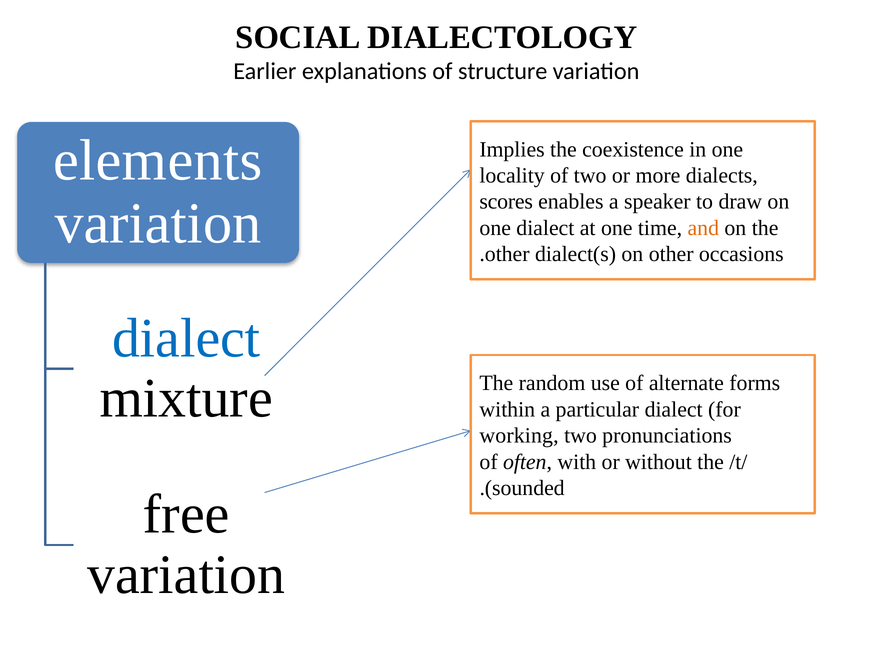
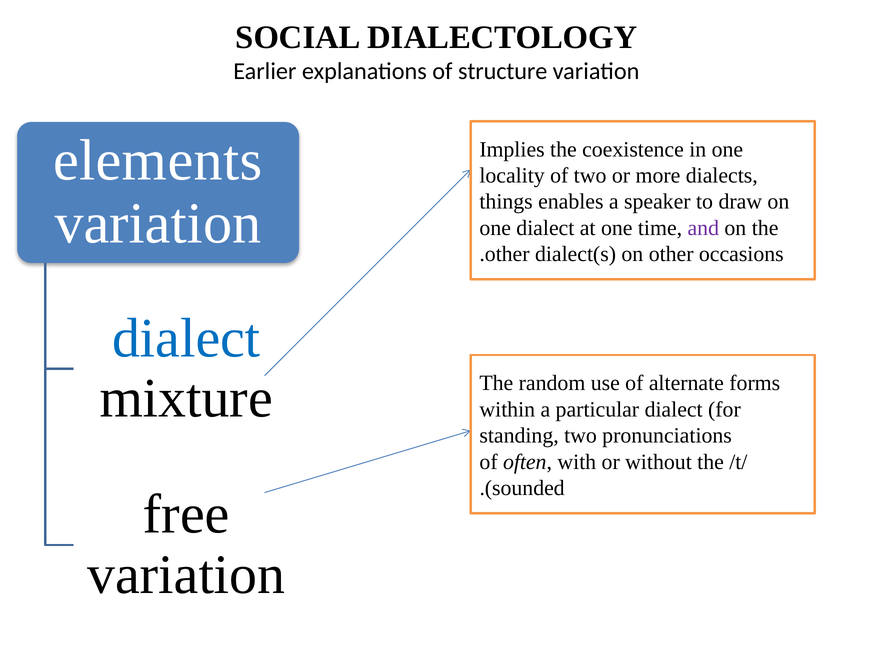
scores: scores -> things (506, 202)
and colour: orange -> purple (703, 228)
working: working -> standing (519, 435)
